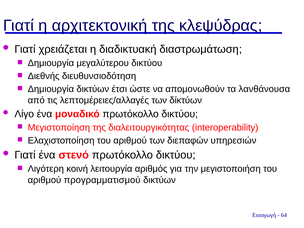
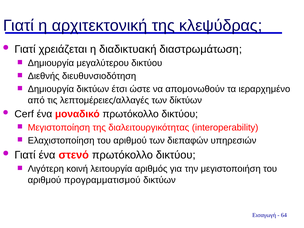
λανθάνουσα: λανθάνουσα -> ιεραρχημένο (264, 89)
Λίγο: Λίγο -> Cerf (24, 114)
